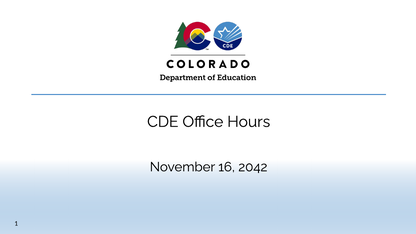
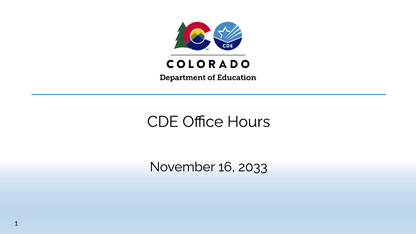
2042: 2042 -> 2033 (253, 167)
